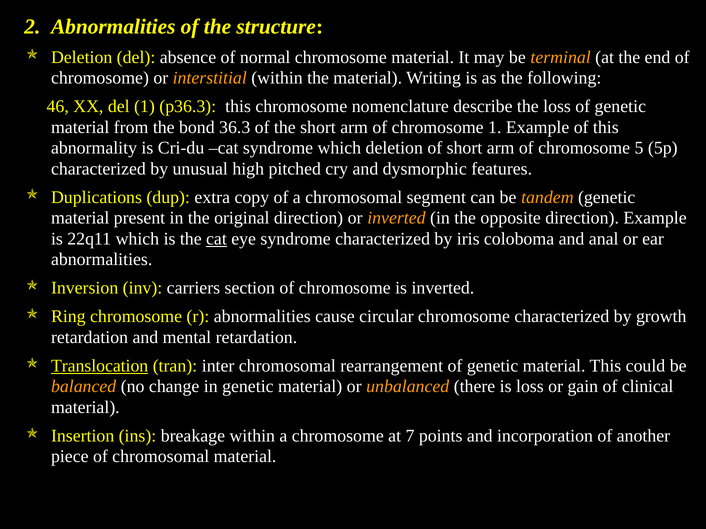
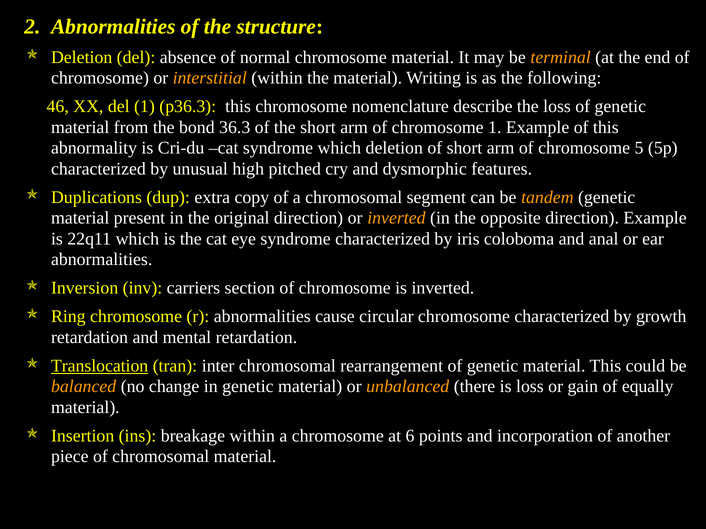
cat underline: present -> none (216, 239)
clinical: clinical -> equally (648, 387)
7: 7 -> 6 (410, 436)
